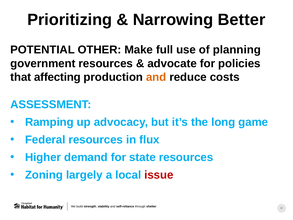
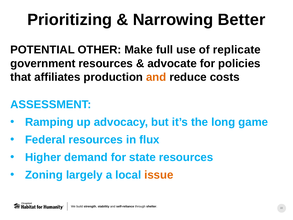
planning: planning -> replicate (237, 50)
affecting: affecting -> affiliates (57, 77)
issue colour: red -> orange (159, 175)
